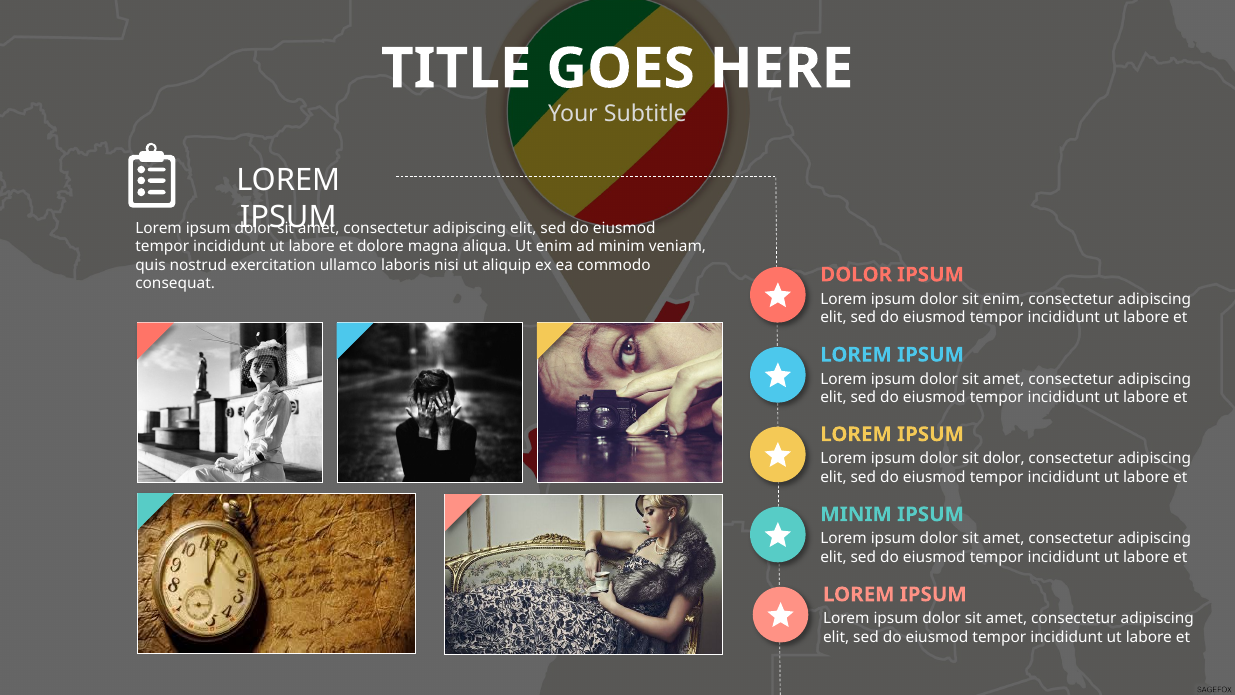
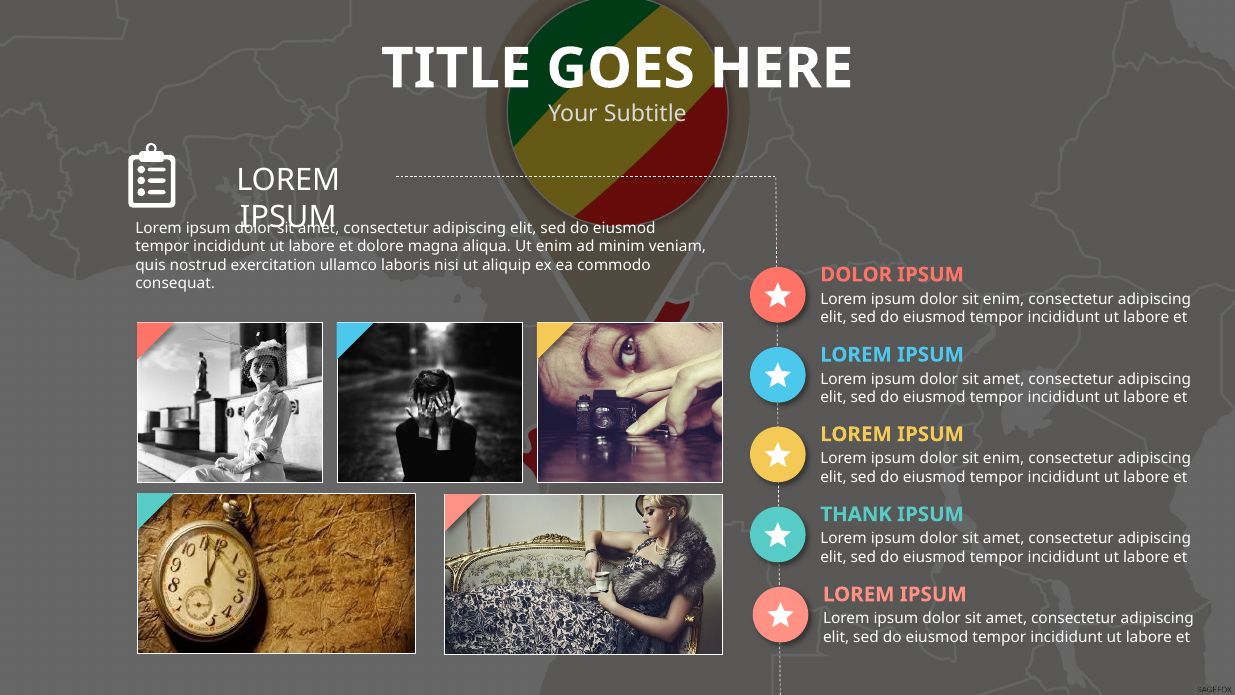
dolor: dolor -> enim (1004, 459)
MINIM: MINIM -> THANK (856, 514)
